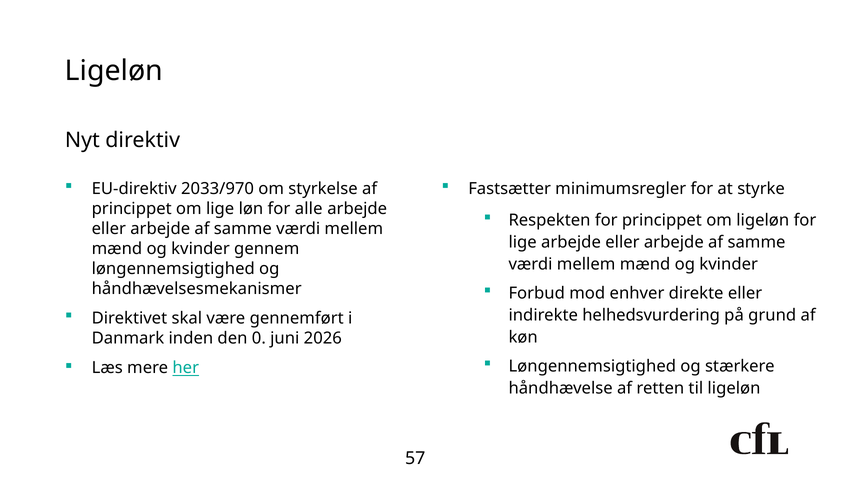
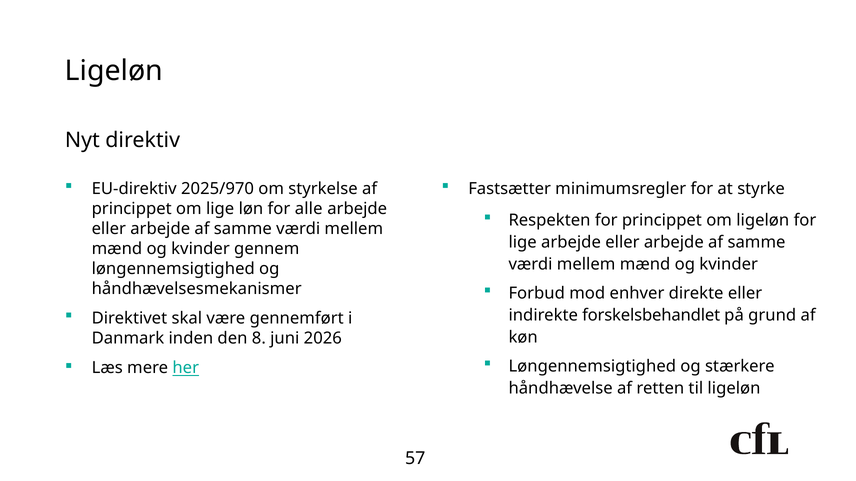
2033/970: 2033/970 -> 2025/970 (218, 189)
helhedsvurdering: helhedsvurdering -> forskelsbehandlet (651, 316)
0: 0 -> 8 (259, 339)
